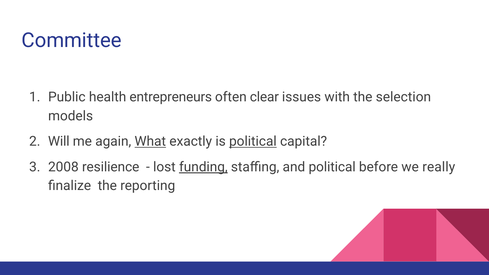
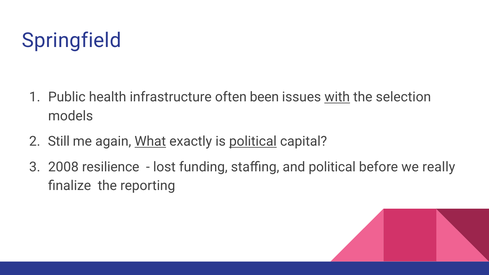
Committee: Committee -> Springfield (72, 40)
entrepreneurs: entrepreneurs -> infrastructure (171, 97)
clear: clear -> been (264, 97)
with underline: none -> present (337, 97)
Will: Will -> Still (59, 141)
funding underline: present -> none (203, 167)
